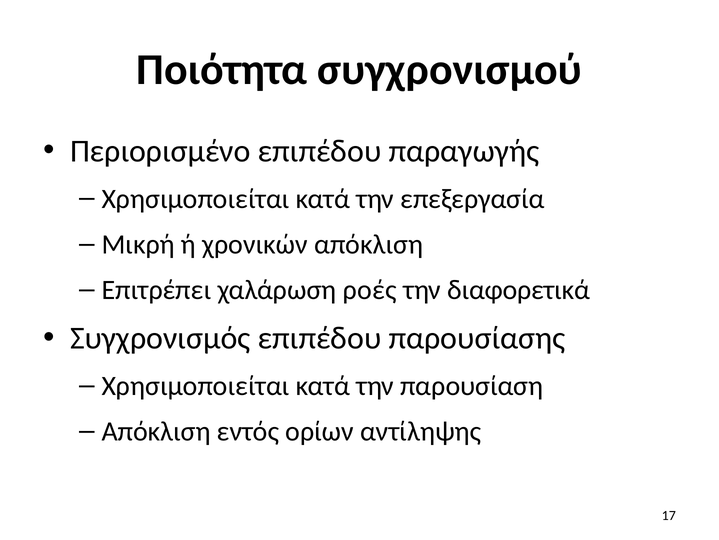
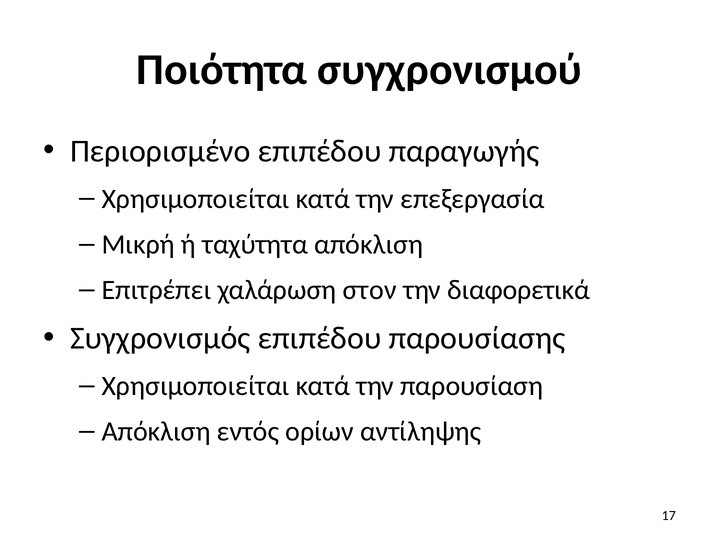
χρονικών: χρονικών -> ταχύτητα (255, 244)
ροές: ροές -> στον (370, 290)
